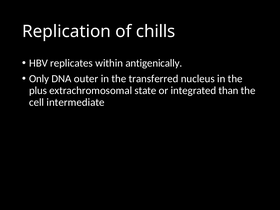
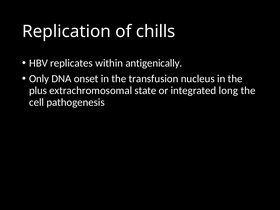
outer: outer -> onset (86, 79)
transferred: transferred -> transfusion (154, 79)
than: than -> long (228, 91)
intermediate: intermediate -> pathogenesis (76, 102)
